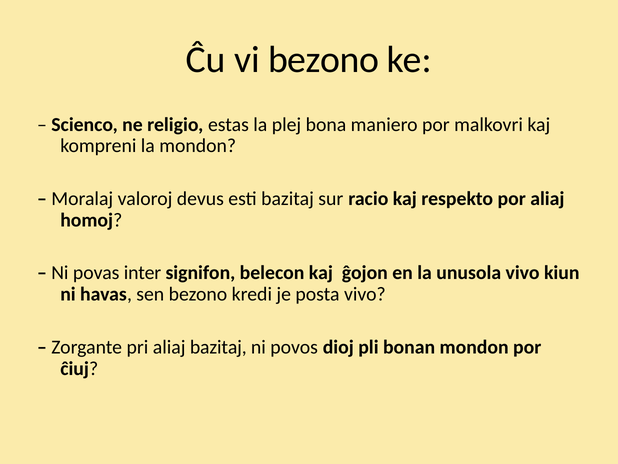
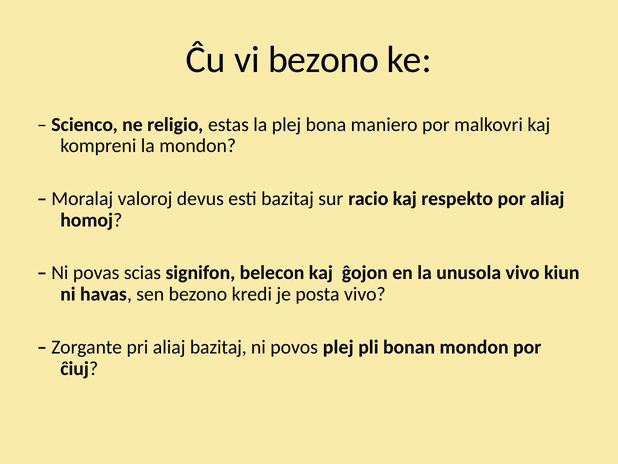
inter: inter -> scias (143, 273)
povos dioj: dioj -> plej (338, 347)
